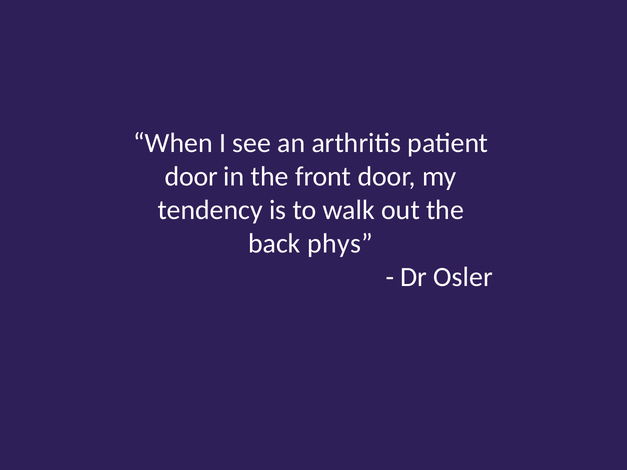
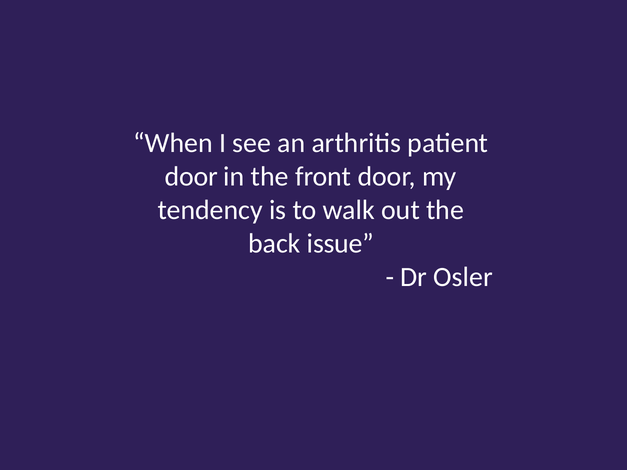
phys: phys -> issue (340, 244)
